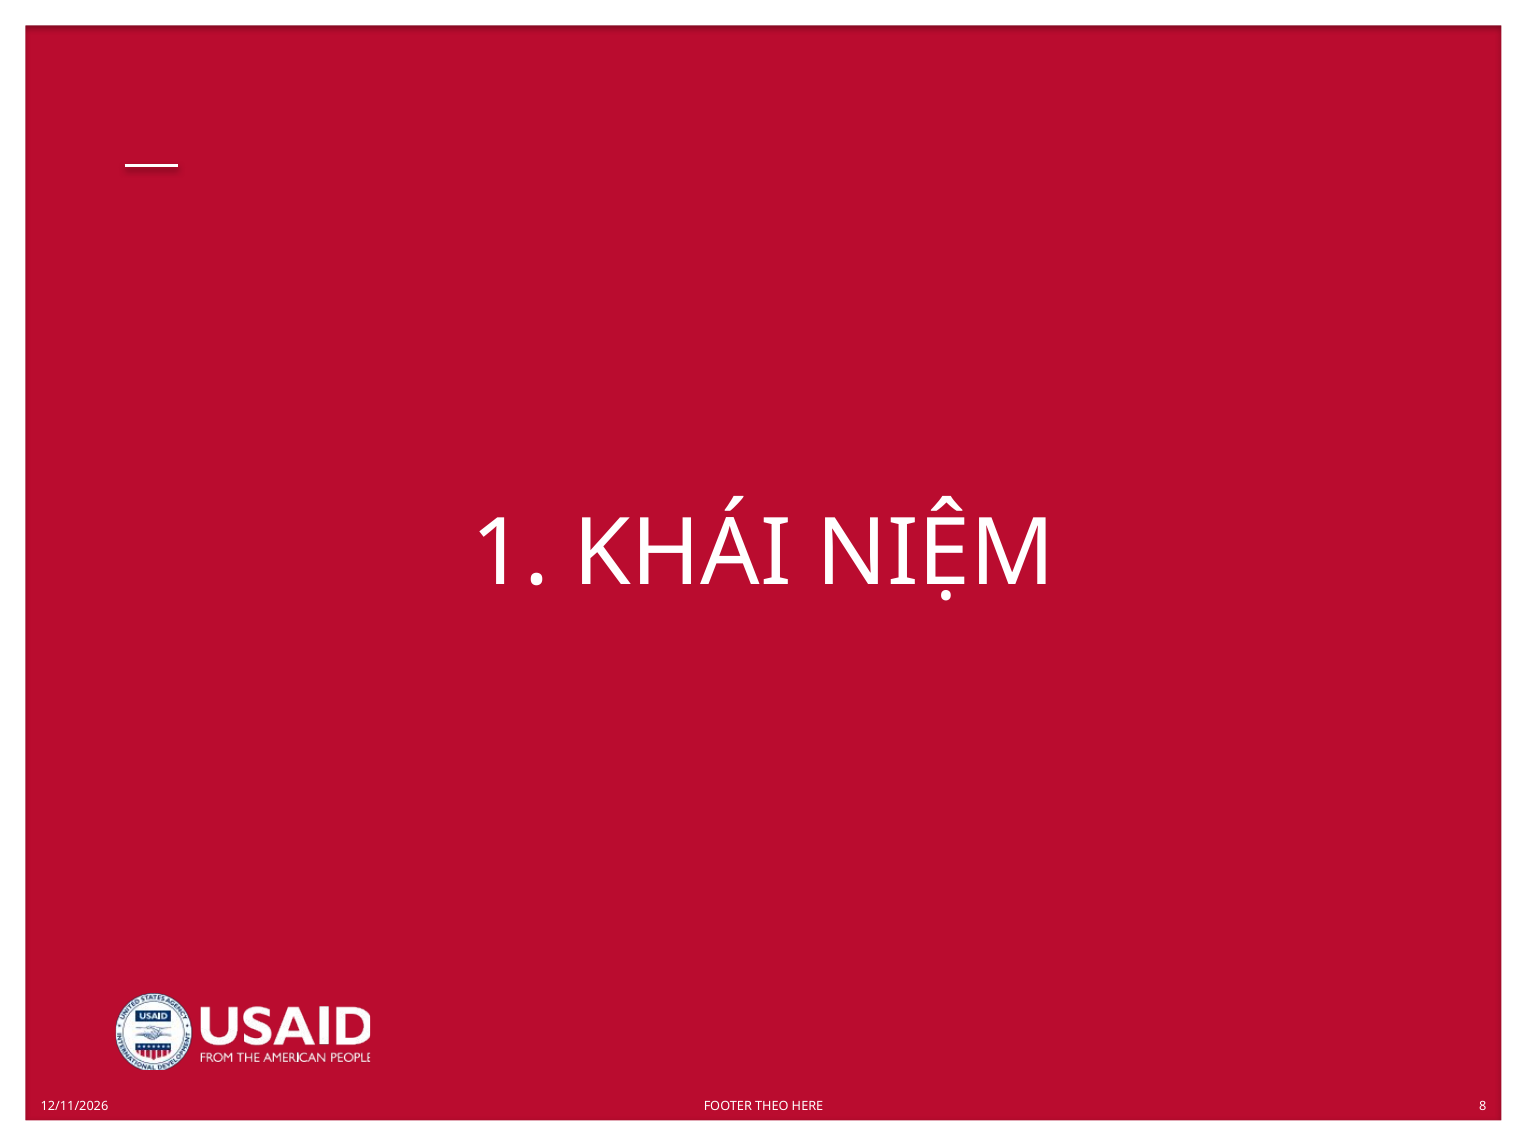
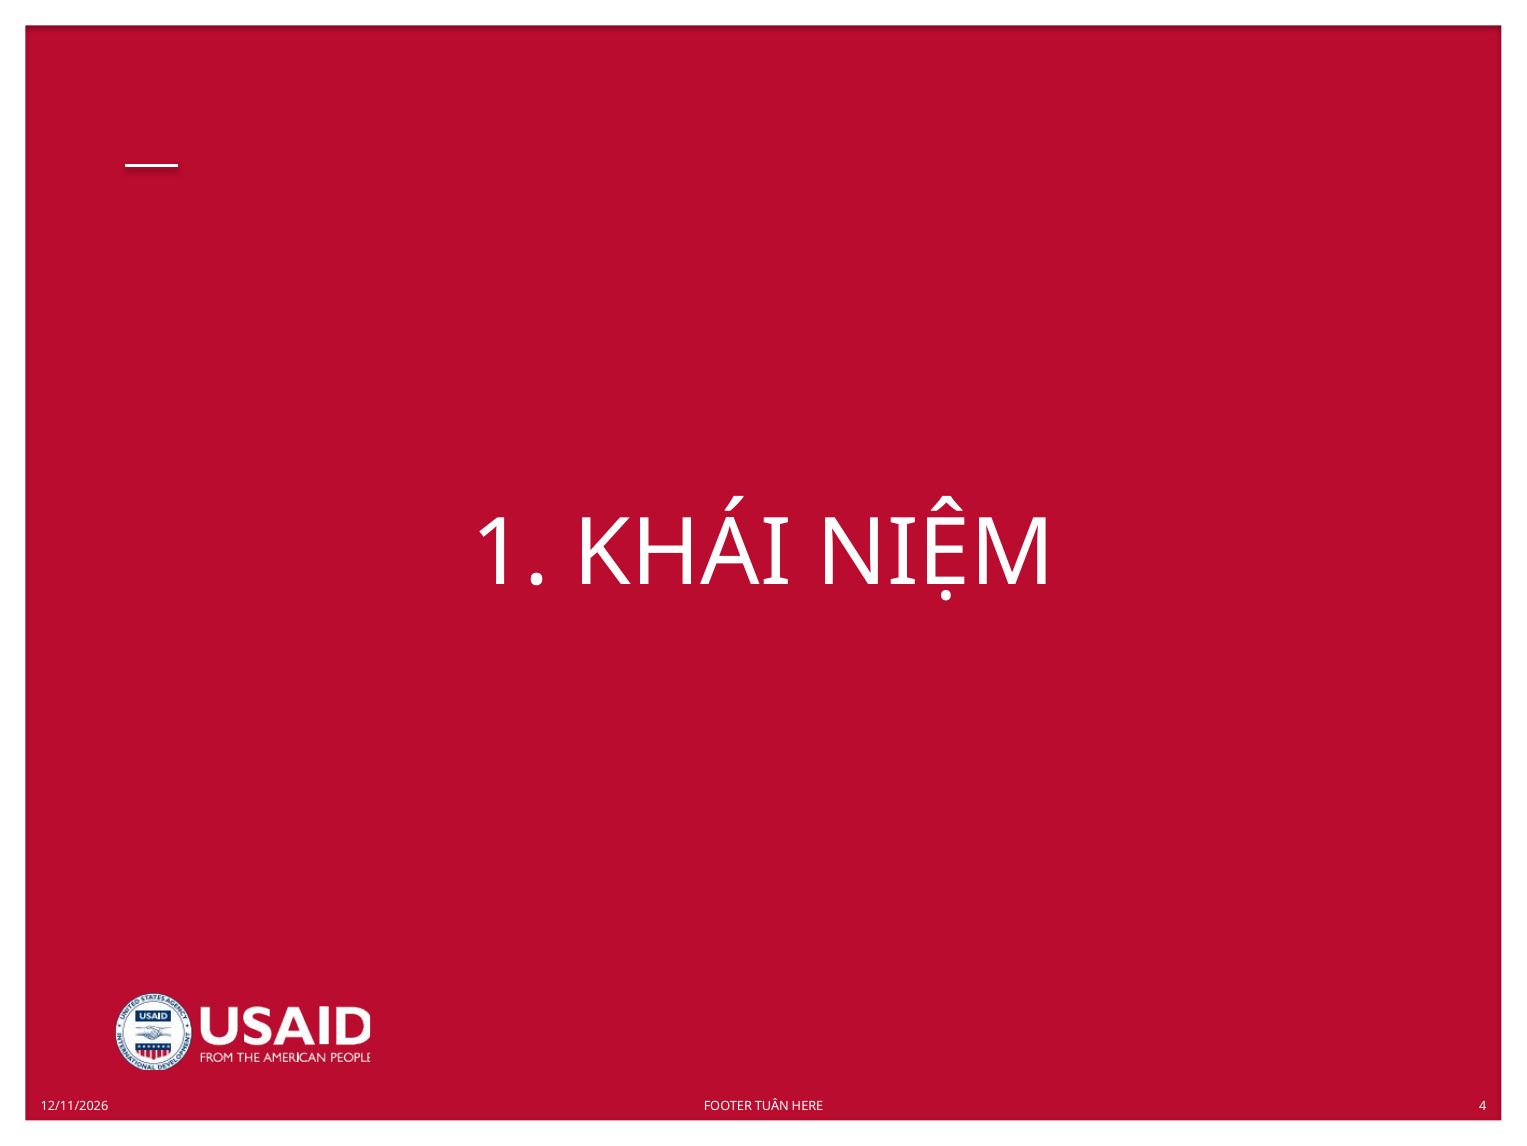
THEO: THEO -> TUÂN (772, 1106)
8: 8 -> 4 (1483, 1106)
